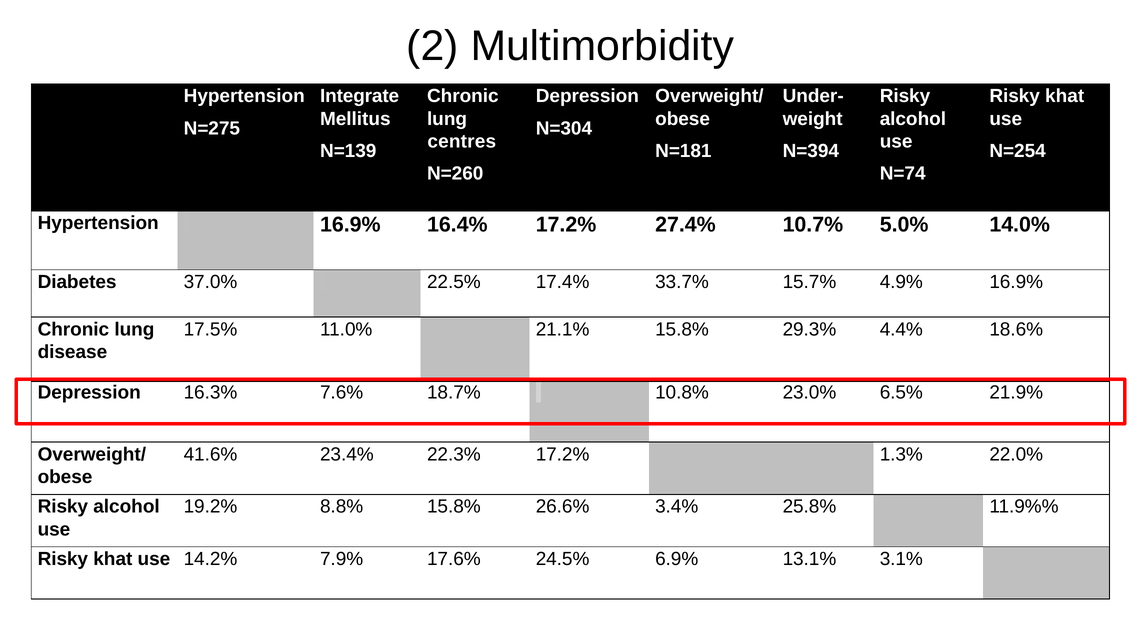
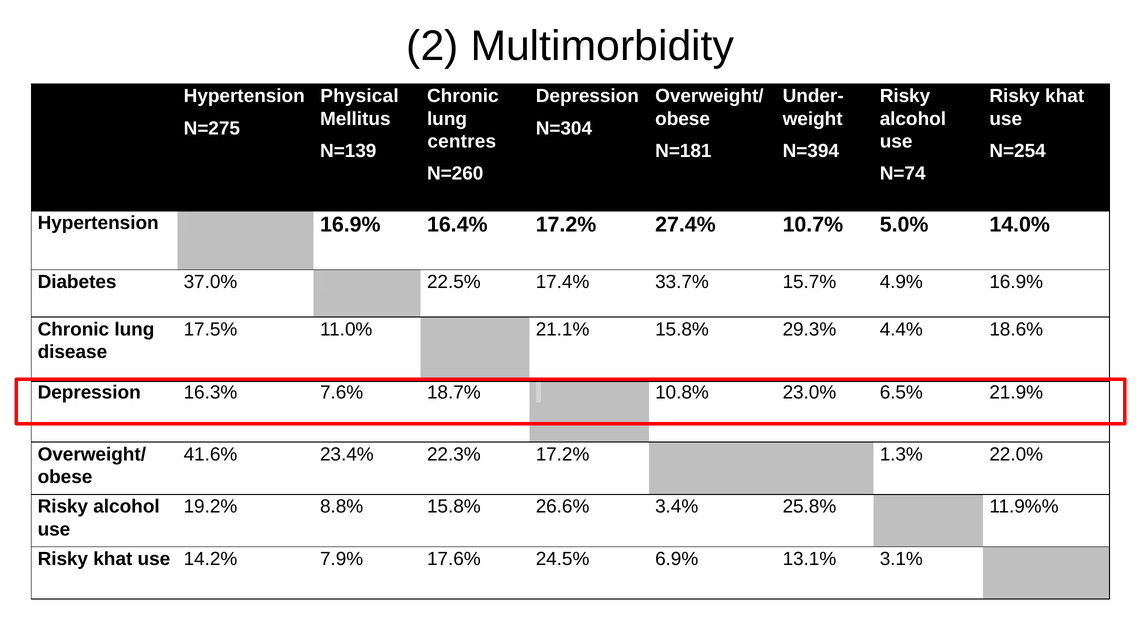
Integrate: Integrate -> Physical (359, 96)
